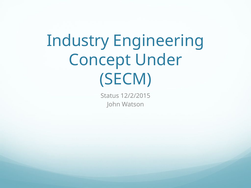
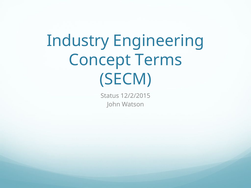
Under: Under -> Terms (159, 60)
